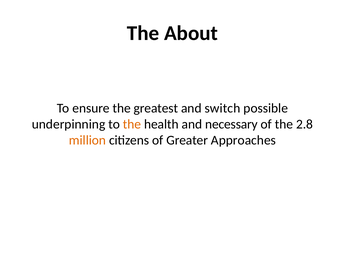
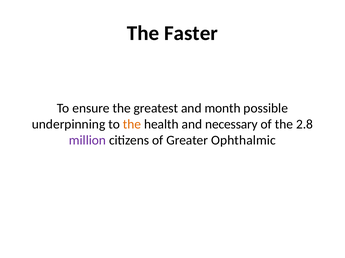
About: About -> Faster (191, 33)
switch: switch -> month (223, 109)
million colour: orange -> purple (87, 141)
Approaches: Approaches -> Ophthalmic (243, 141)
